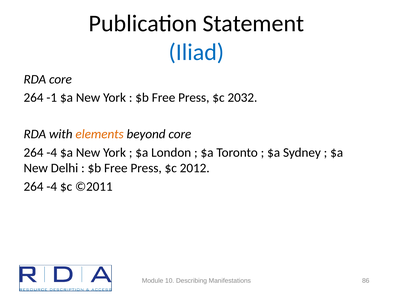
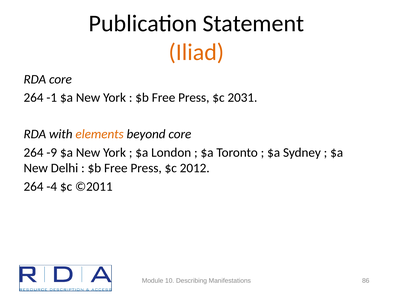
Iliad colour: blue -> orange (196, 52)
2032: 2032 -> 2031 (242, 98)
-4: -4 -> -9 (52, 153)
